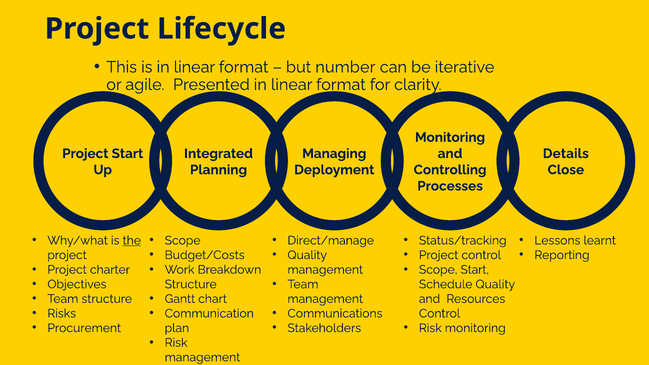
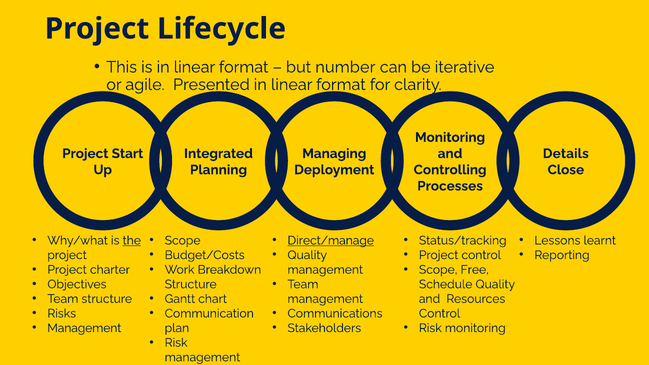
Direct/manage underline: none -> present (331, 240)
Scope Start: Start -> Free (475, 270)
Procurement: Procurement -> Management (84, 328)
